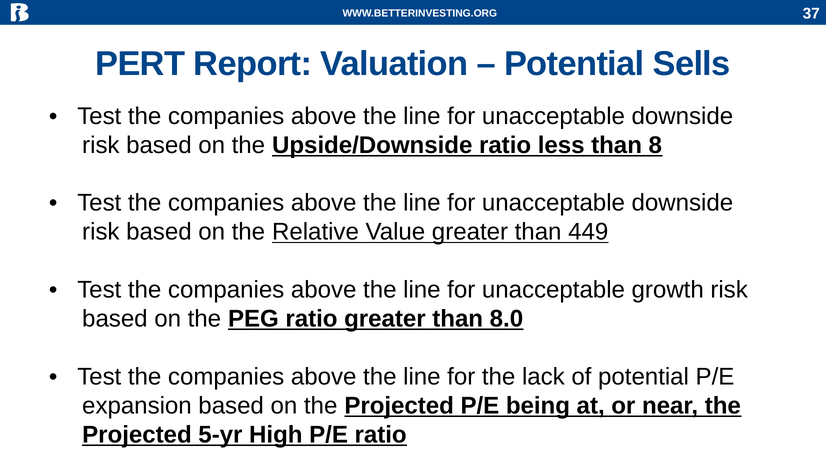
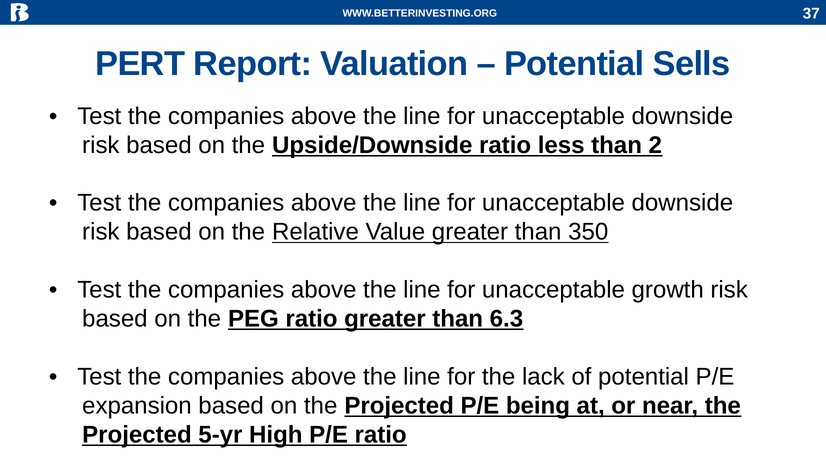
8: 8 -> 2 (655, 145)
449: 449 -> 350 (588, 232)
8.0: 8.0 -> 6.3 (506, 319)
